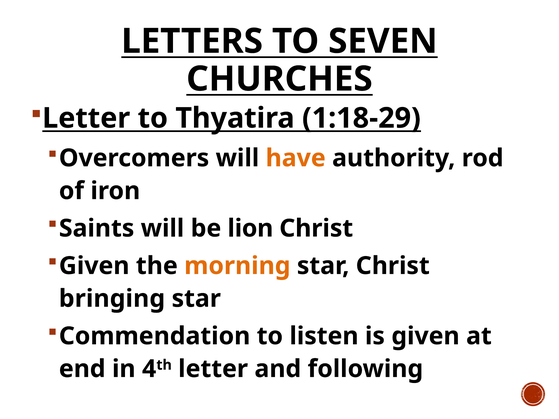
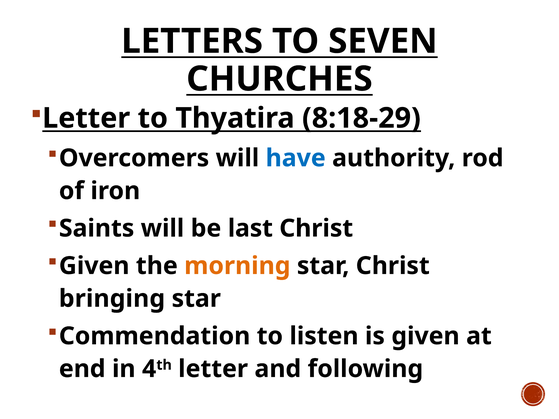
1:18-29: 1:18-29 -> 8:18-29 (361, 118)
have colour: orange -> blue (296, 158)
lion: lion -> last (250, 228)
